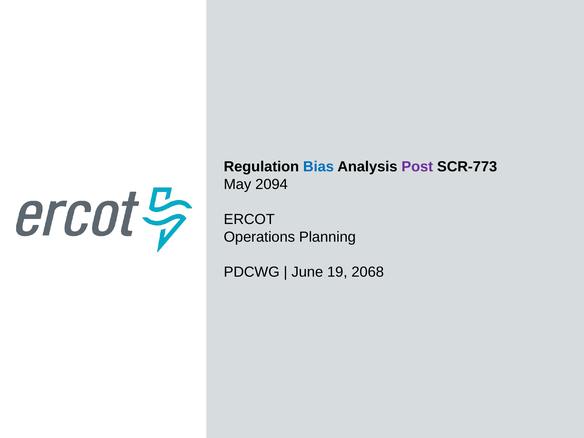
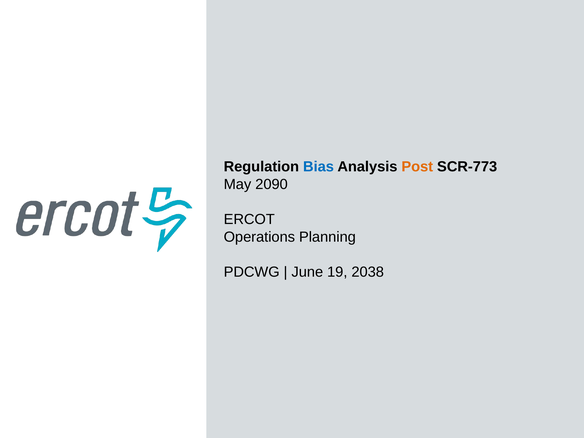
Post colour: purple -> orange (417, 167)
2094: 2094 -> 2090 (272, 184)
2068: 2068 -> 2038 (368, 272)
